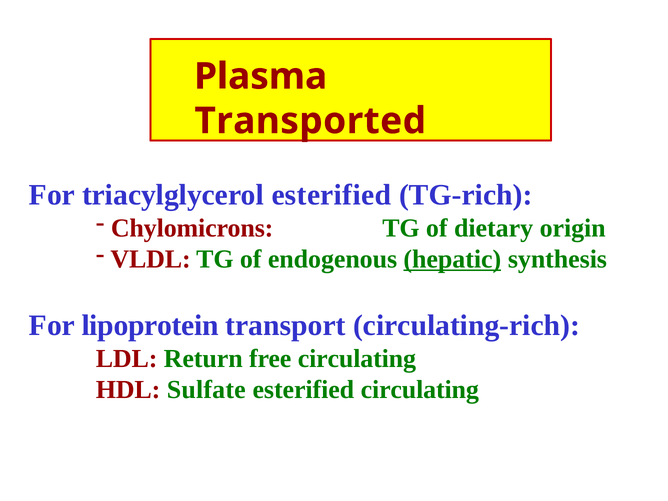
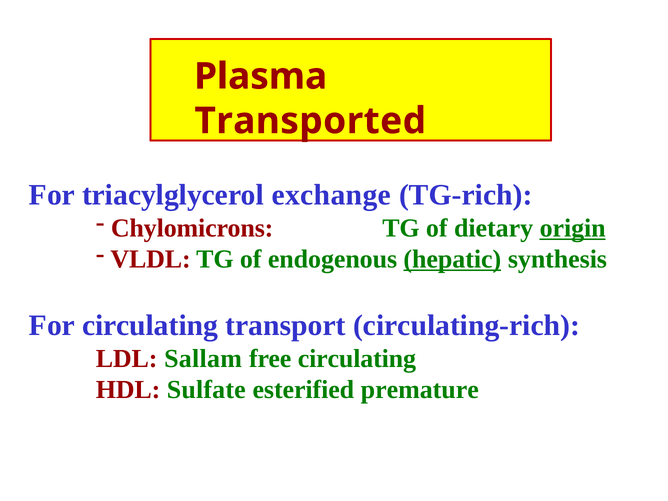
triacylglycerol esterified: esterified -> exchange (331, 195)
origin underline: none -> present (573, 228)
For lipoprotein: lipoprotein -> circulating (150, 325)
Return: Return -> Sallam (203, 359)
esterified circulating: circulating -> premature (420, 390)
